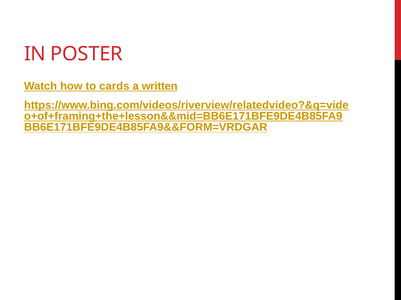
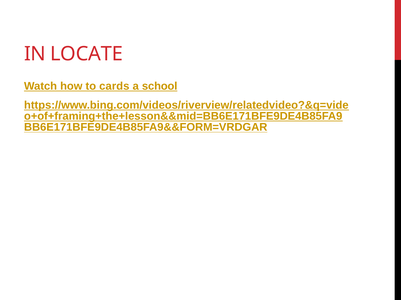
POSTER: POSTER -> LOCATE (86, 54)
written: written -> school (160, 86)
